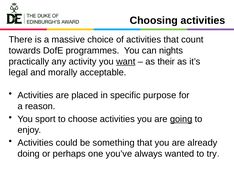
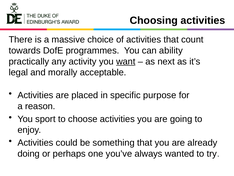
nights: nights -> ability (171, 50)
their: their -> next (166, 61)
going underline: present -> none (181, 119)
